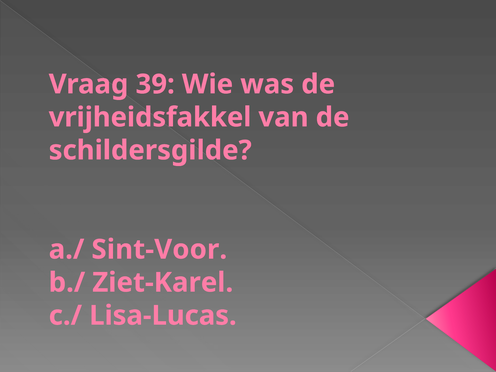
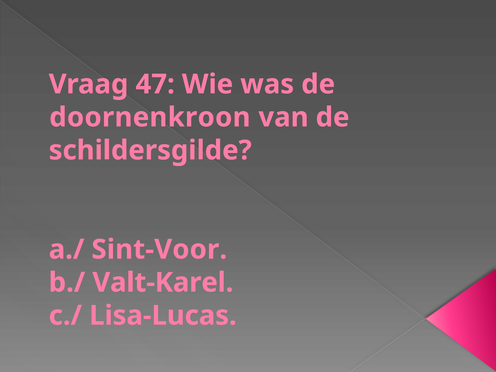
39: 39 -> 47 (155, 84)
vrijheidsfakkel: vrijheidsfakkel -> doornenkroon (150, 117)
Ziet-Karel: Ziet-Karel -> Valt-Karel (163, 283)
